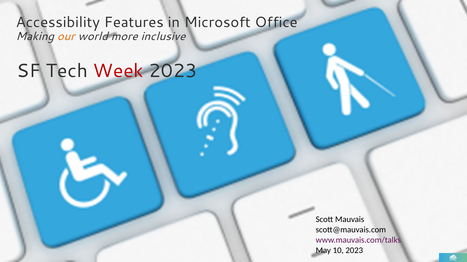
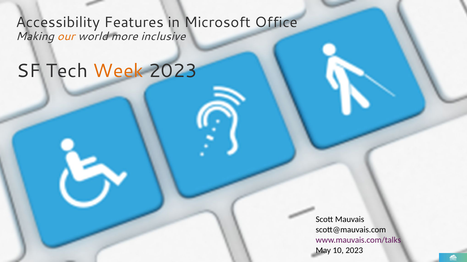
Week colour: red -> orange (118, 71)
